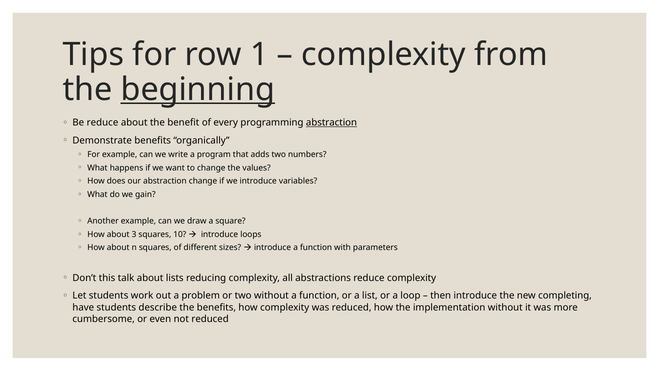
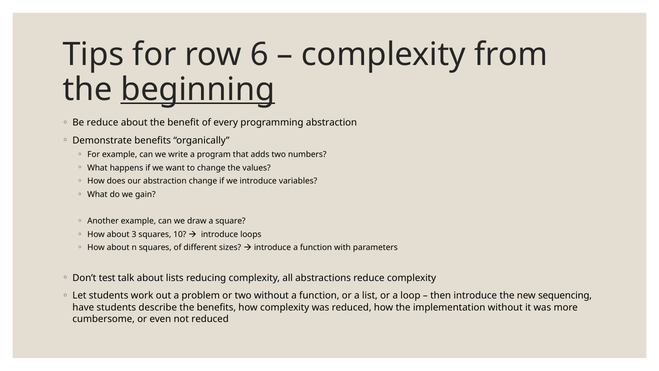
1: 1 -> 6 (259, 54)
abstraction underline: present -> none (331, 123)
this: this -> test (107, 278)
completing: completing -> sequencing (565, 296)
